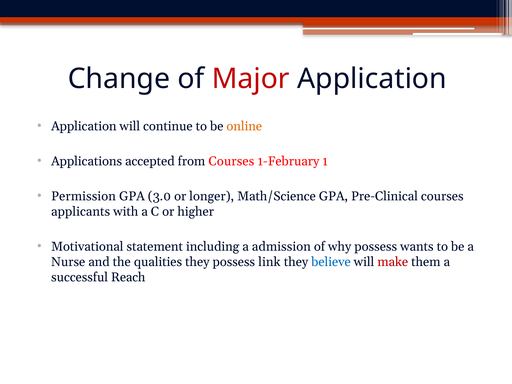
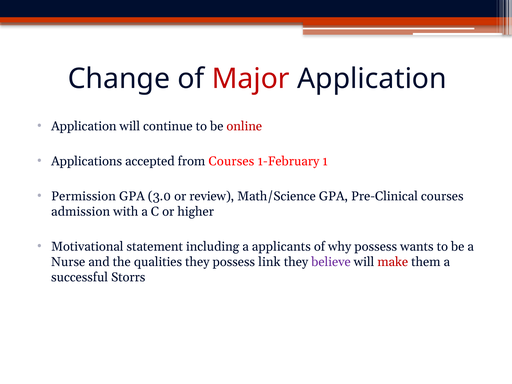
online colour: orange -> red (244, 126)
longer: longer -> review (212, 196)
applicants: applicants -> admission (81, 212)
admission: admission -> applicants (281, 247)
believe colour: blue -> purple (331, 262)
Reach: Reach -> Storrs (128, 277)
